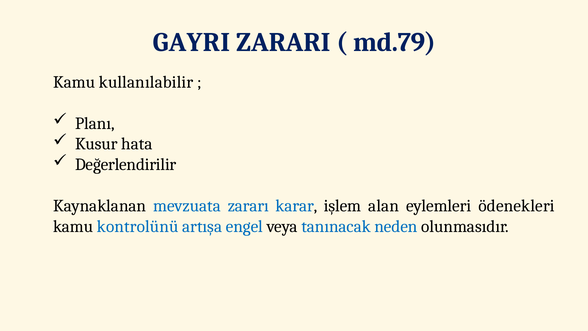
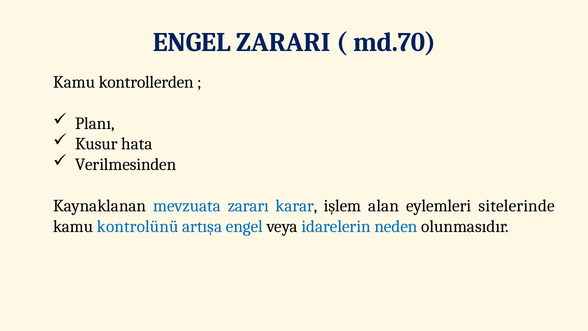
GAYRI: GAYRI -> ENGEL (192, 42)
md.79: md.79 -> md.70 (395, 42)
kullanılabilir: kullanılabilir -> kontrollerden (146, 82)
Değerlendirilir: Değerlendirilir -> Verilmesinden (126, 164)
ödenekleri: ödenekleri -> sitelerinde (517, 206)
tanınacak: tanınacak -> idarelerin (336, 226)
